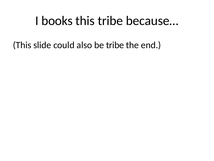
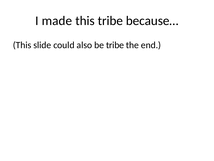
books: books -> made (57, 21)
